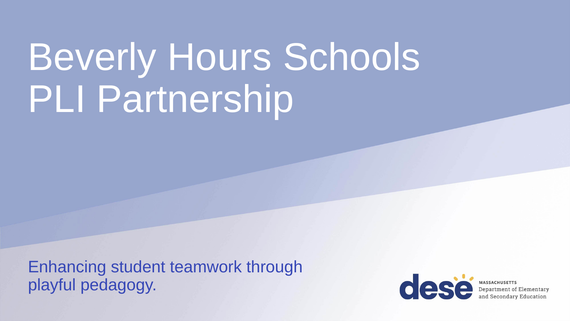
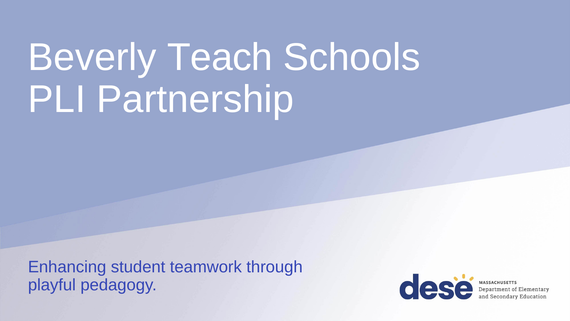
Hours: Hours -> Teach (220, 57)
